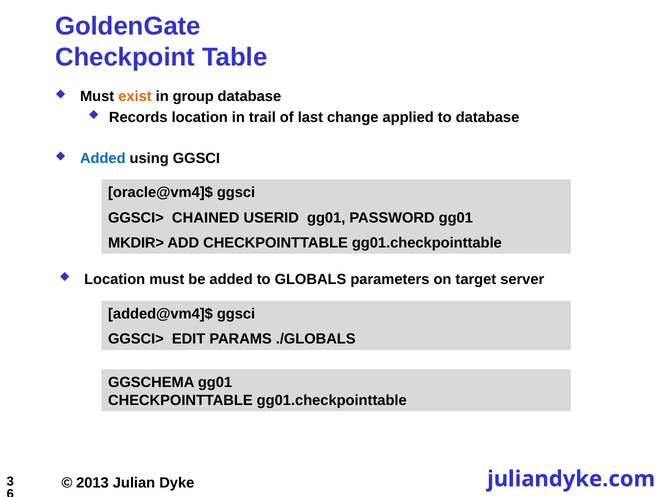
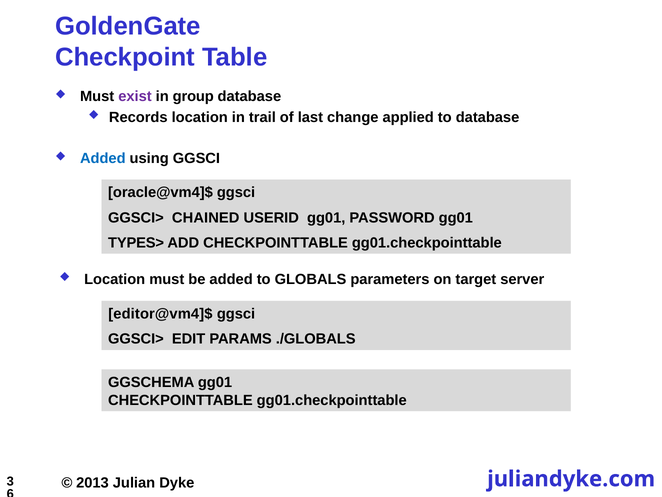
exist colour: orange -> purple (135, 97)
MKDIR>: MKDIR> -> TYPES> (136, 242)
added@vm4]$: added@vm4]$ -> editor@vm4]$ (160, 314)
